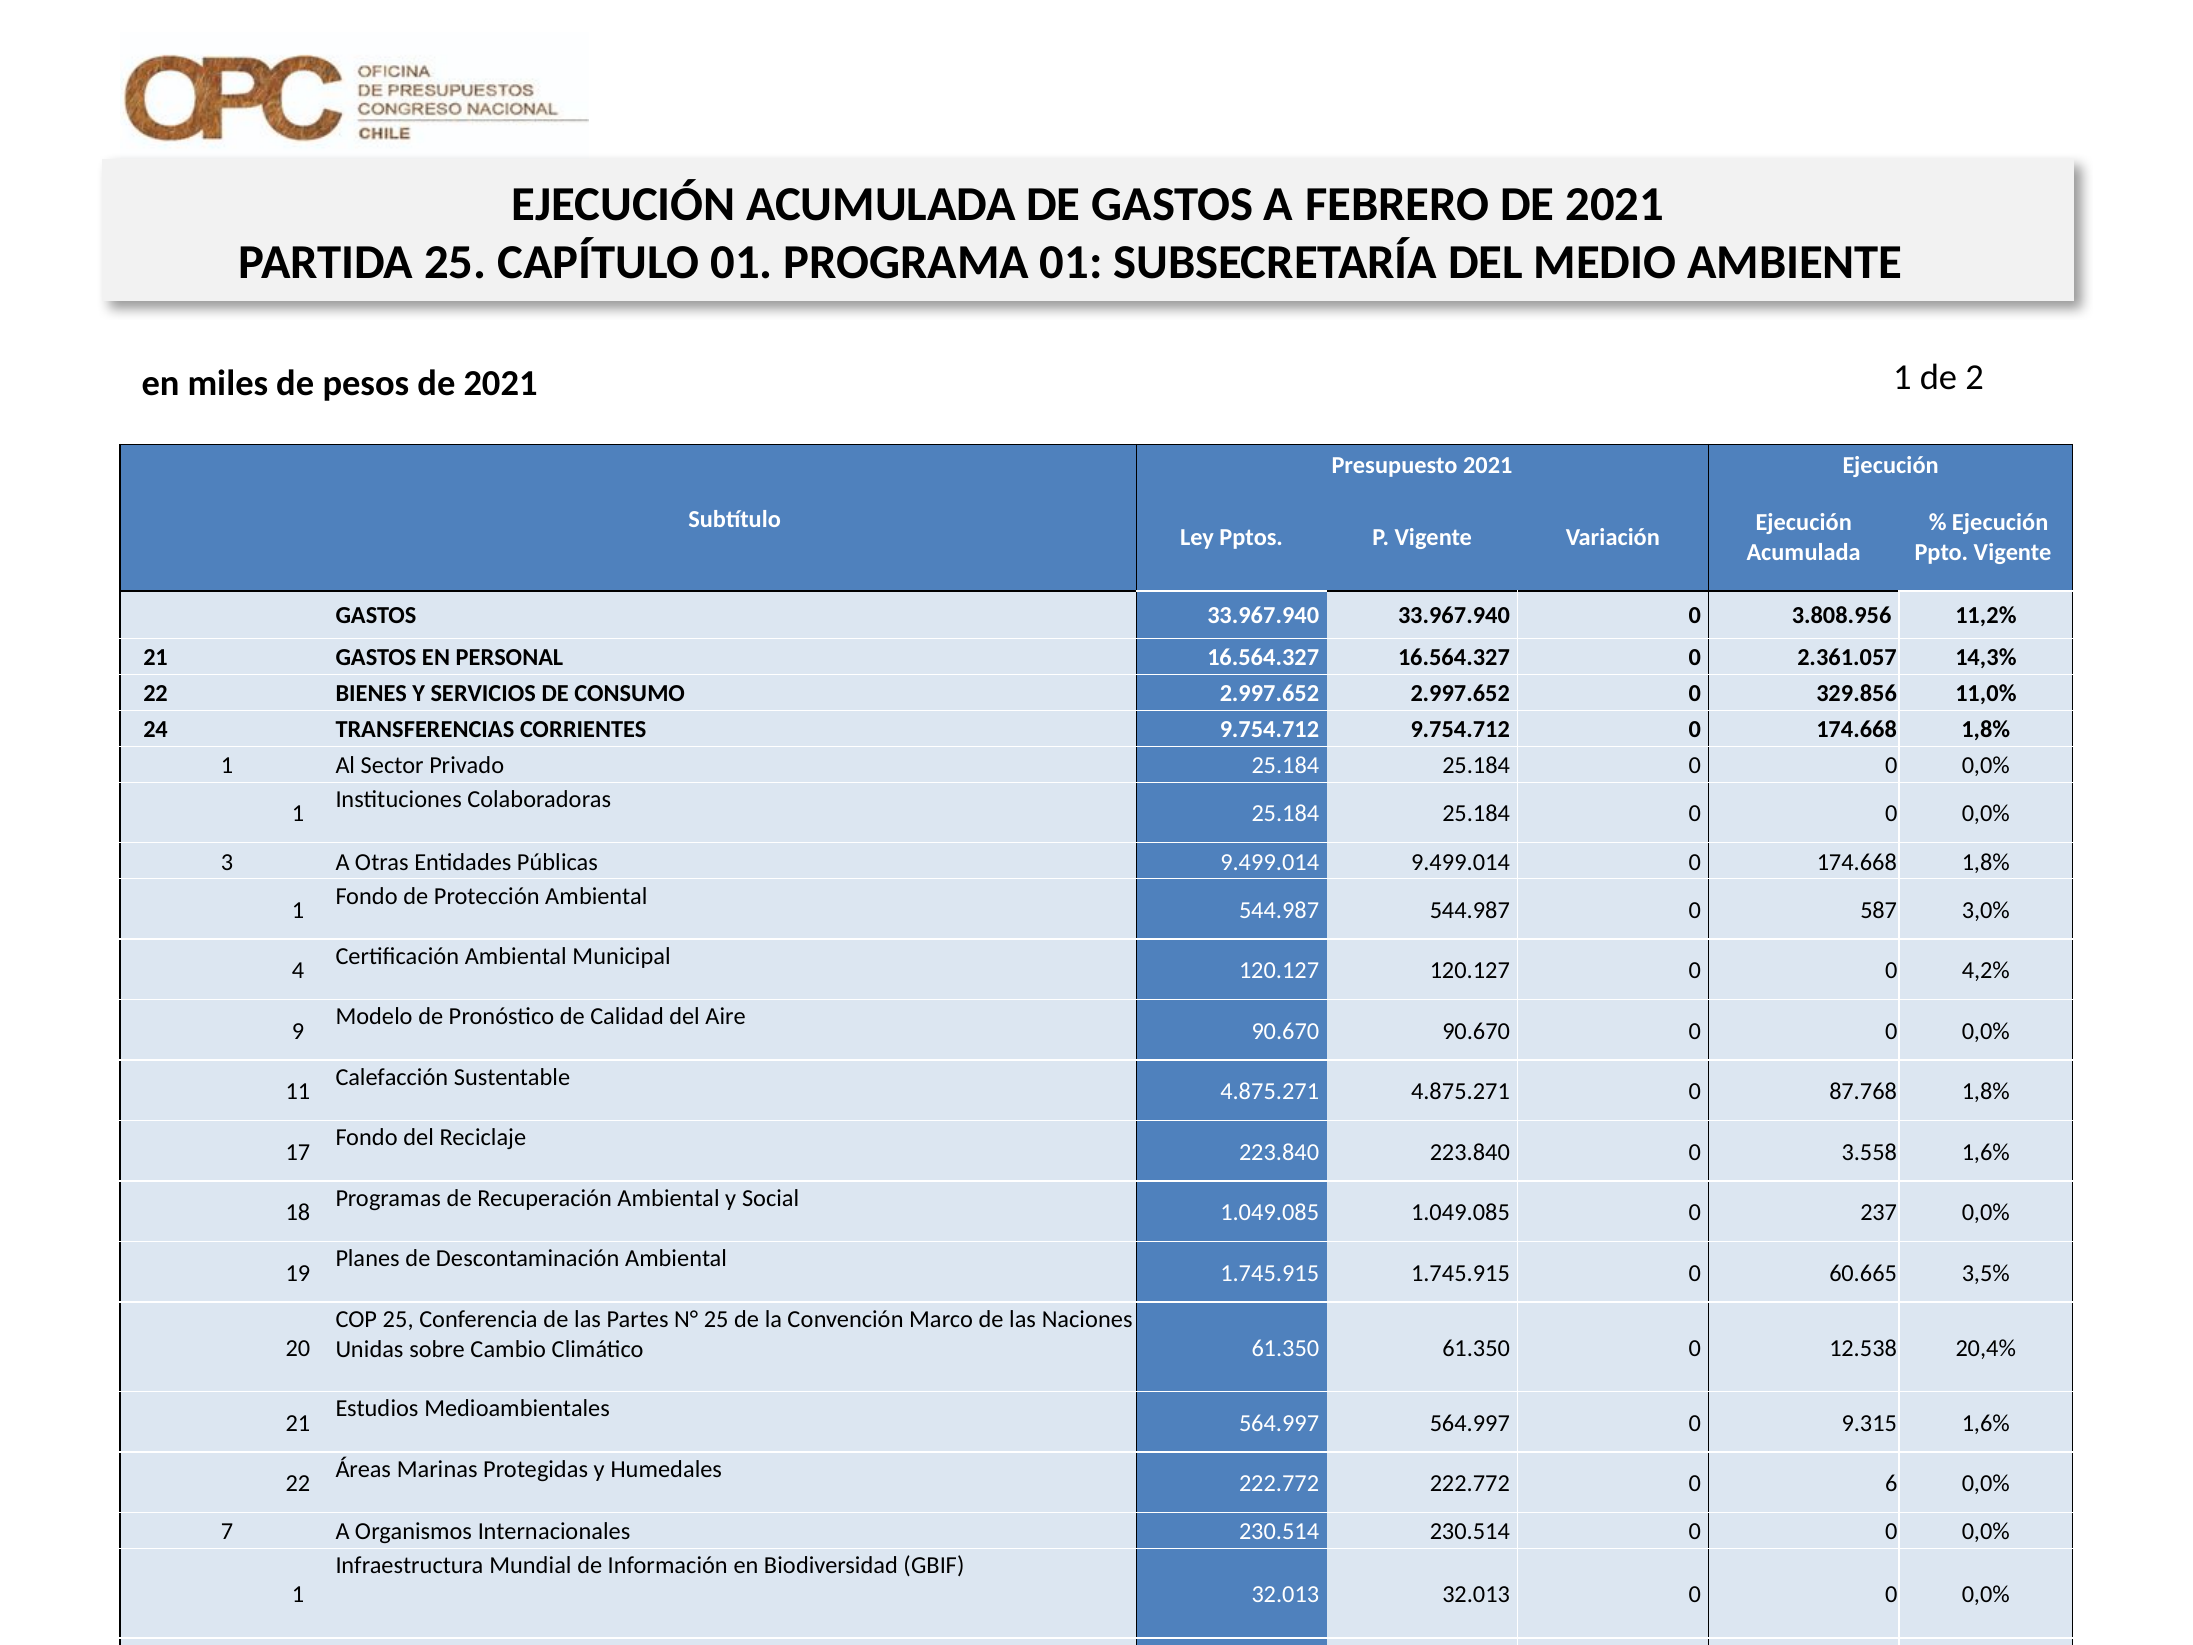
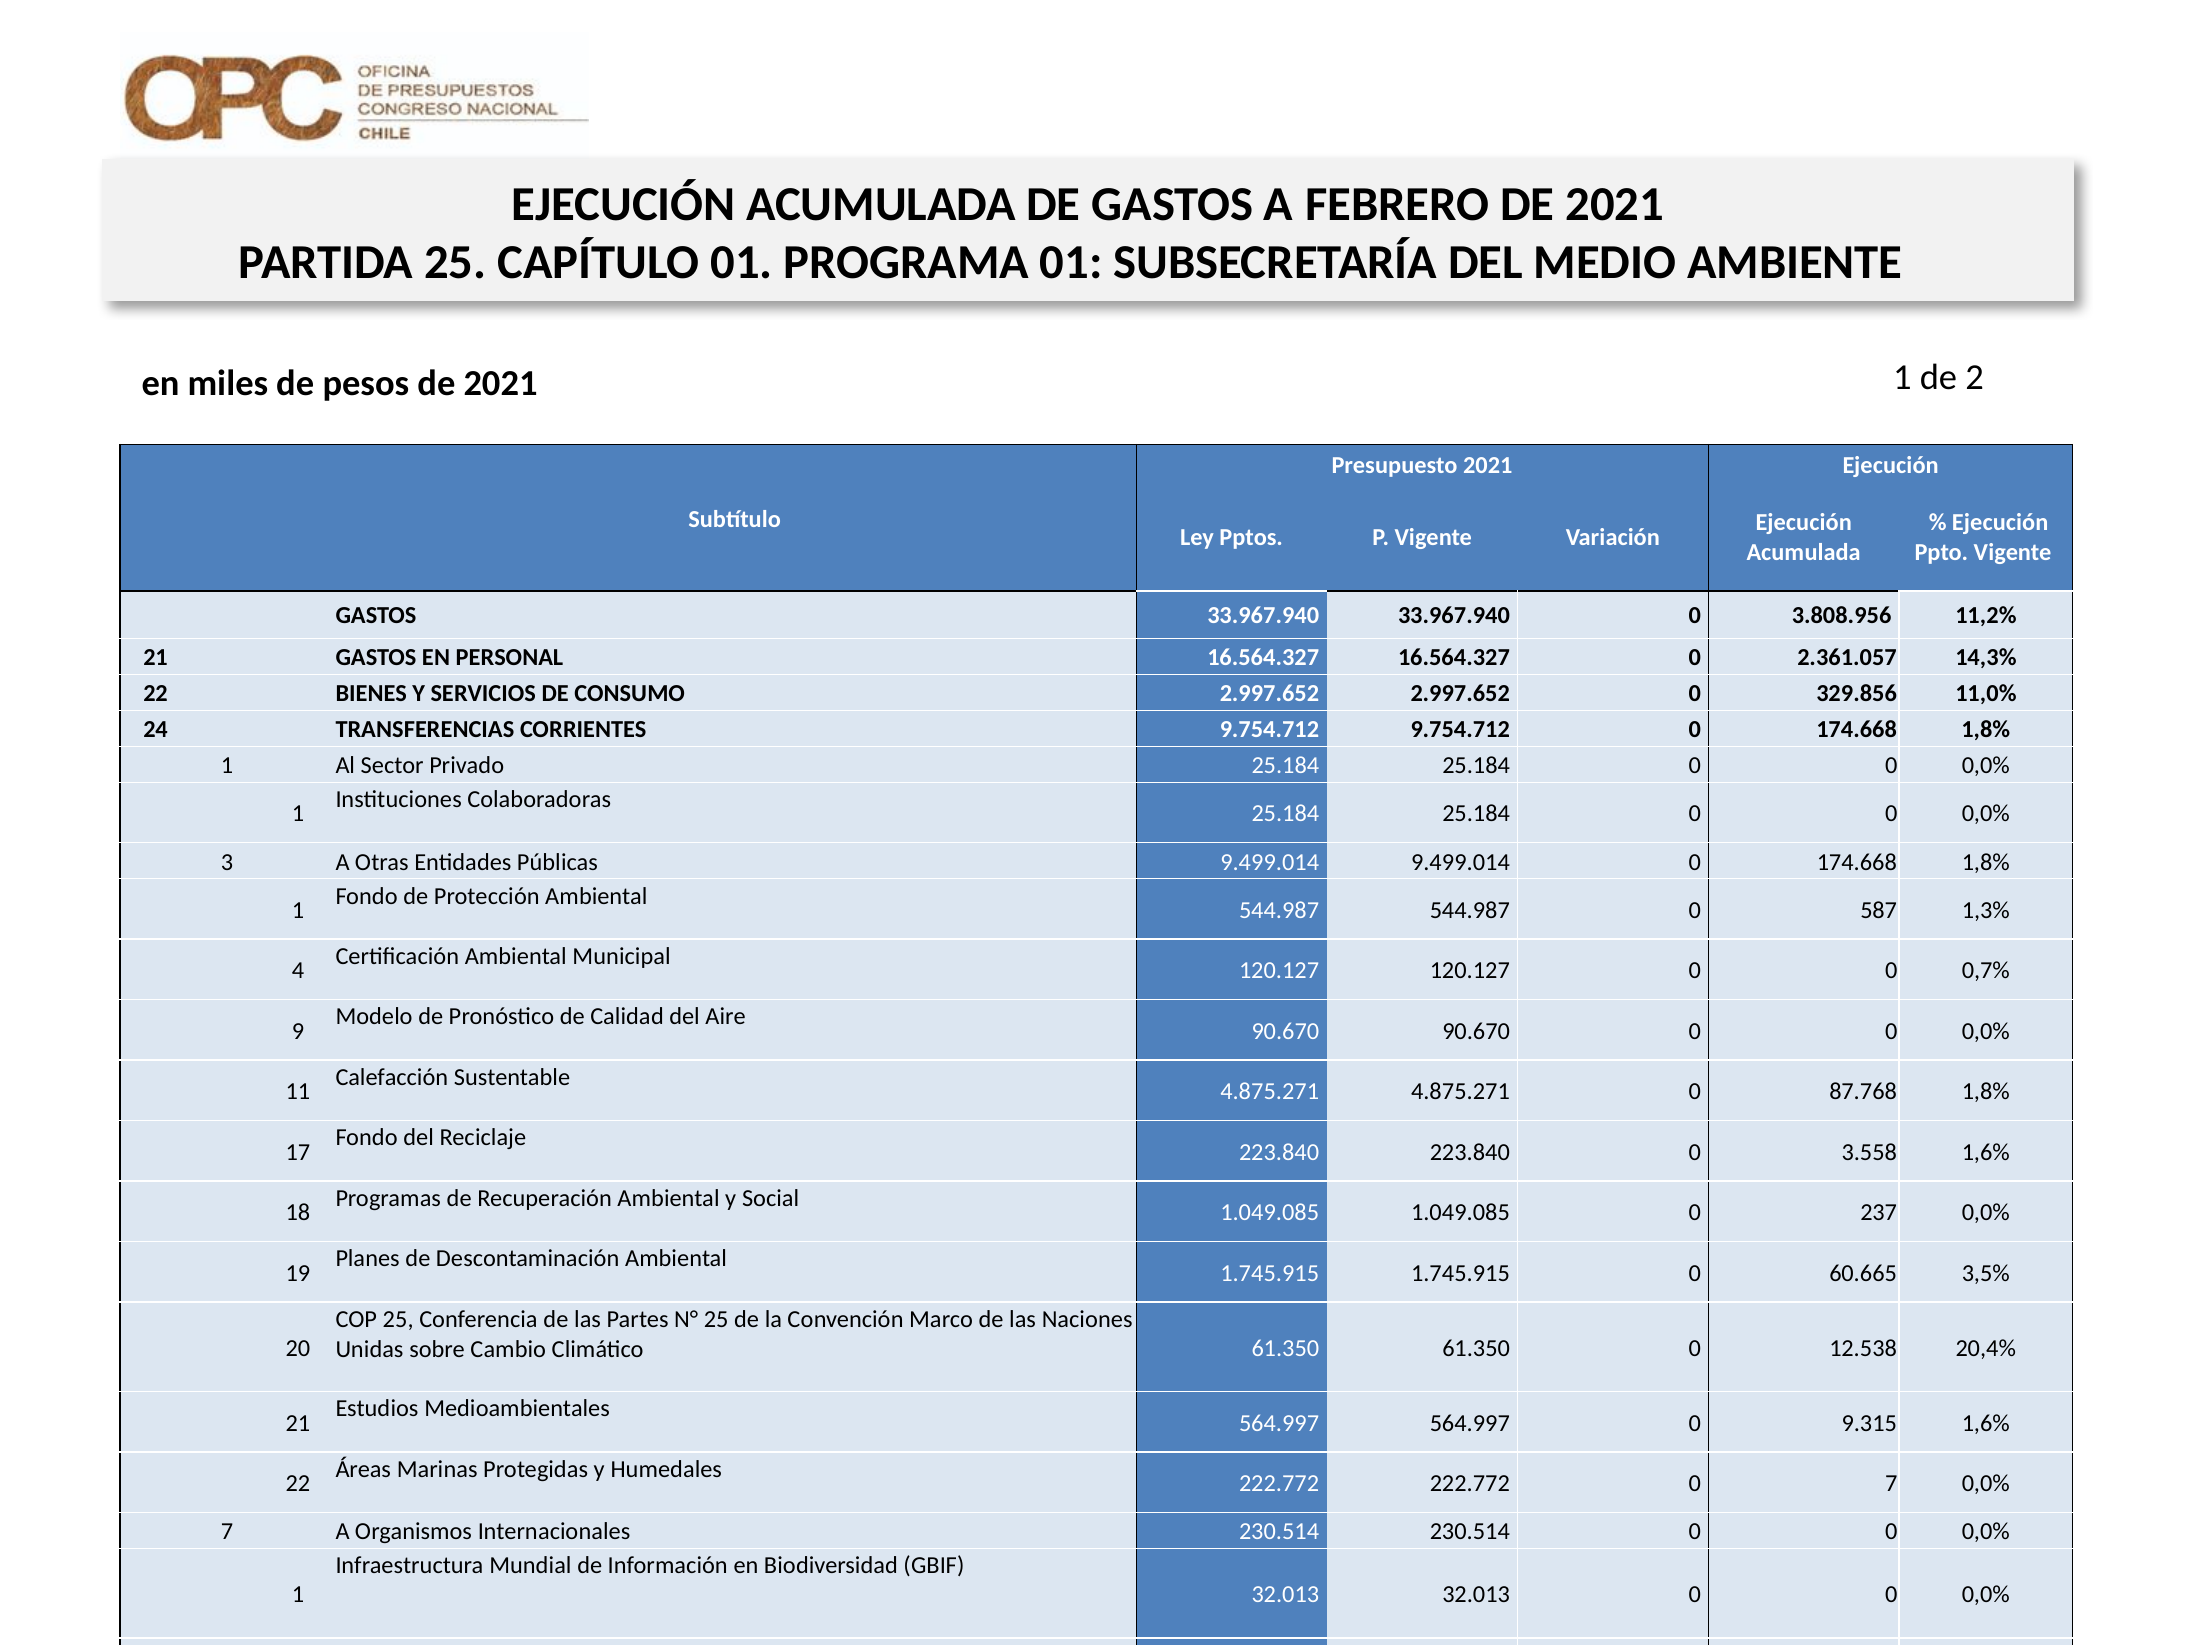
3,0%: 3,0% -> 1,3% (1986, 910)
4,2%: 4,2% -> 0,7% (1986, 971)
0 6: 6 -> 7 (1891, 1483)
